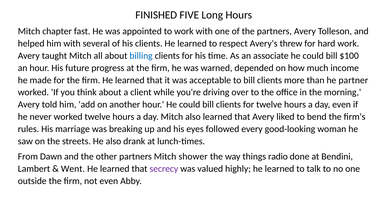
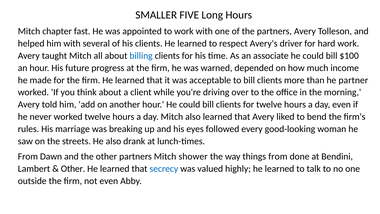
FINISHED: FINISHED -> SMALLER (156, 15)
threw: threw -> driver (291, 43)
things radio: radio -> from (278, 156)
Went: Went -> Other (73, 169)
secrecy colour: purple -> blue (164, 169)
